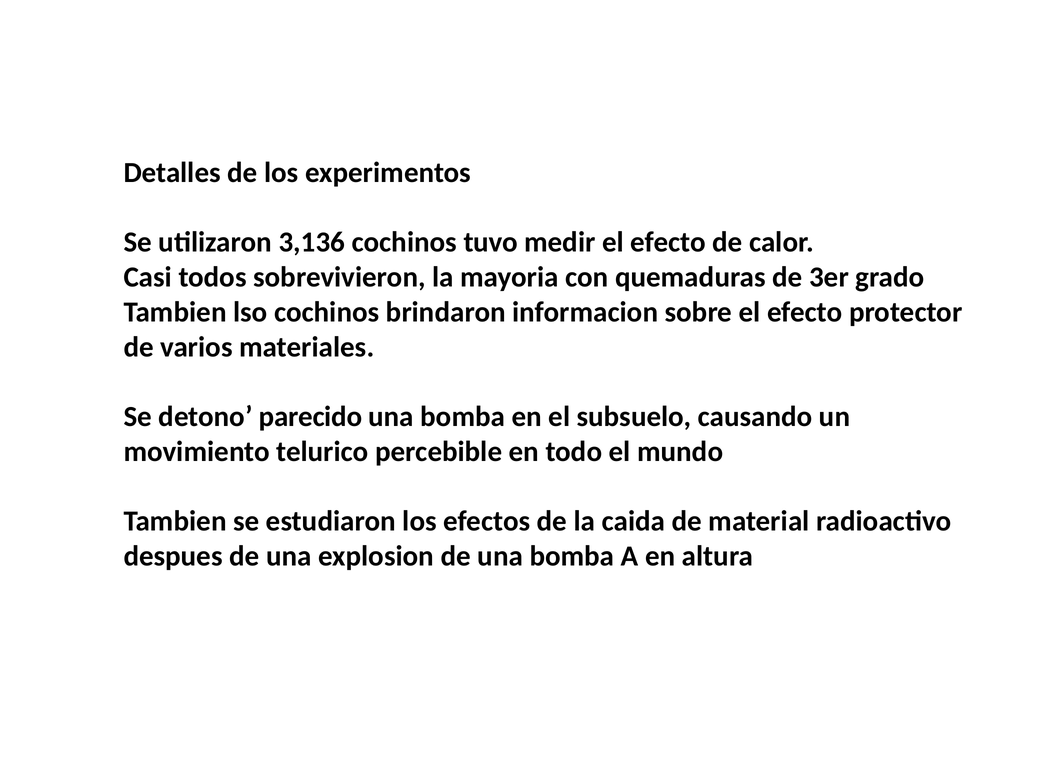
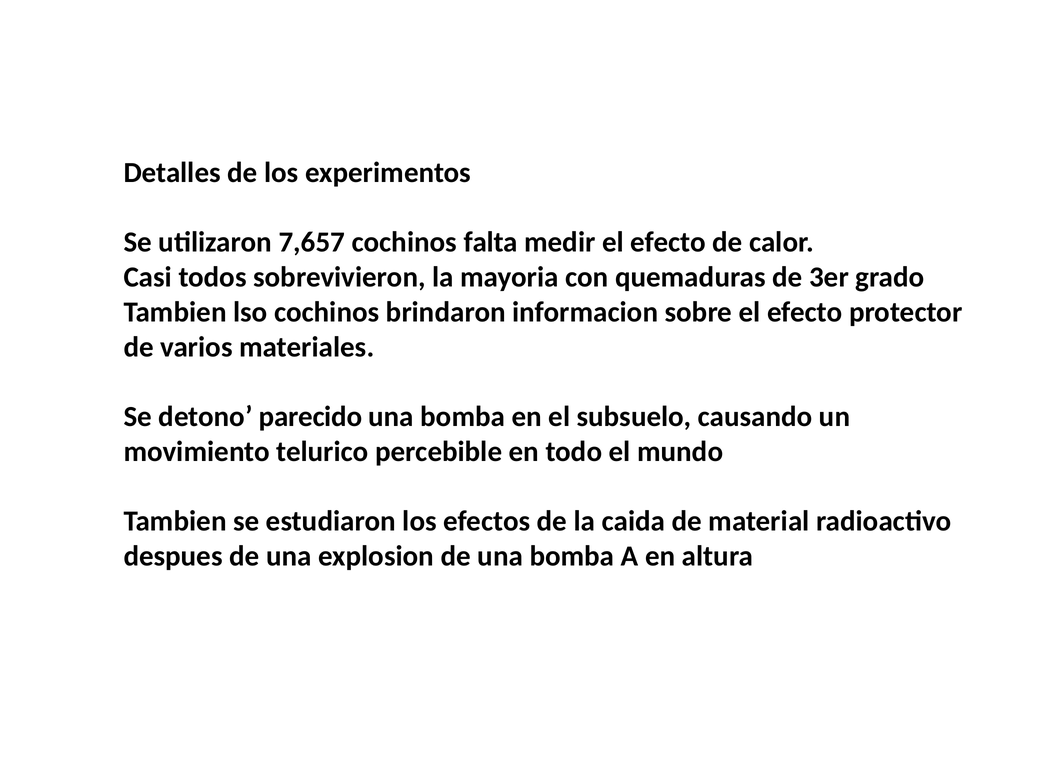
3,136: 3,136 -> 7,657 (312, 242)
tuvo: tuvo -> falta (491, 242)
